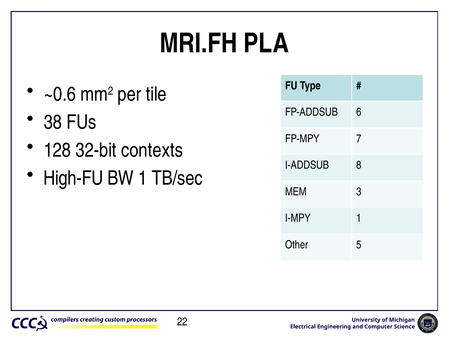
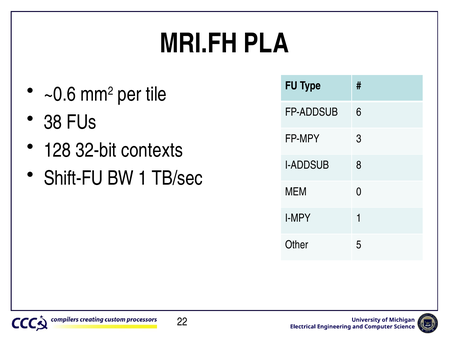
7: 7 -> 3 (359, 139)
High-FU: High-FU -> Shift-FU (73, 178)
3: 3 -> 0 (359, 192)
